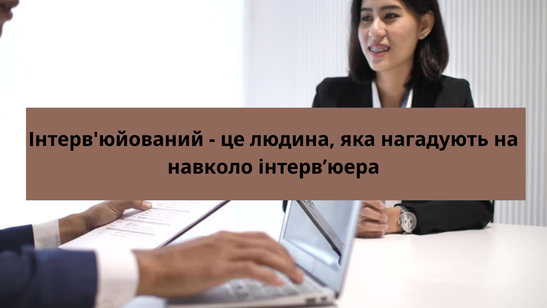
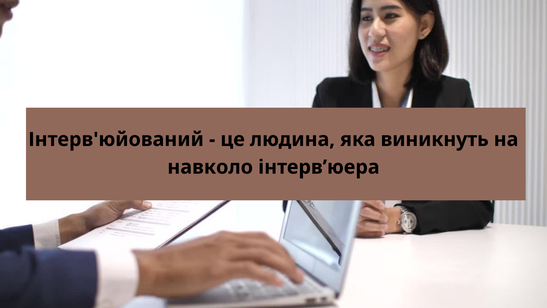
нагадують: нагадують -> виникнуть (435, 139)
